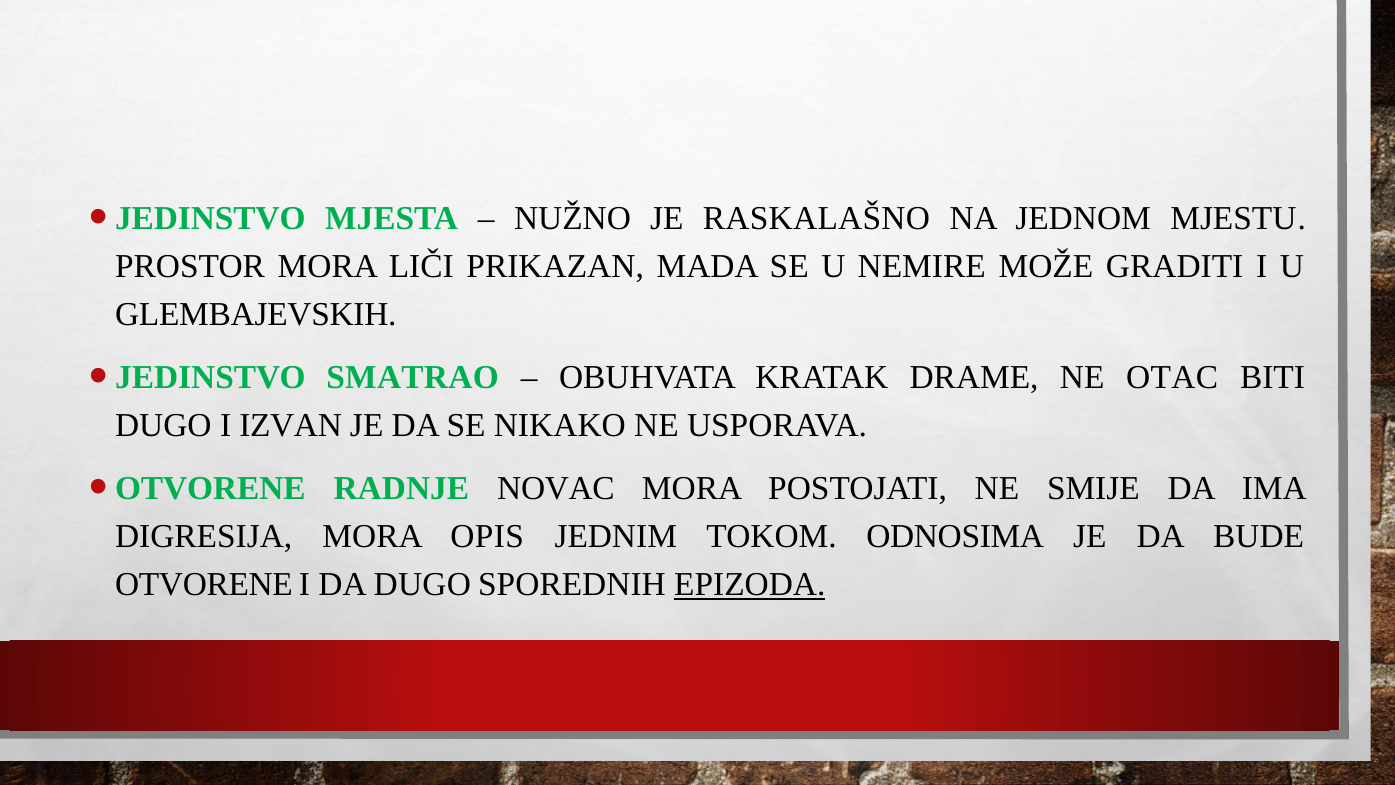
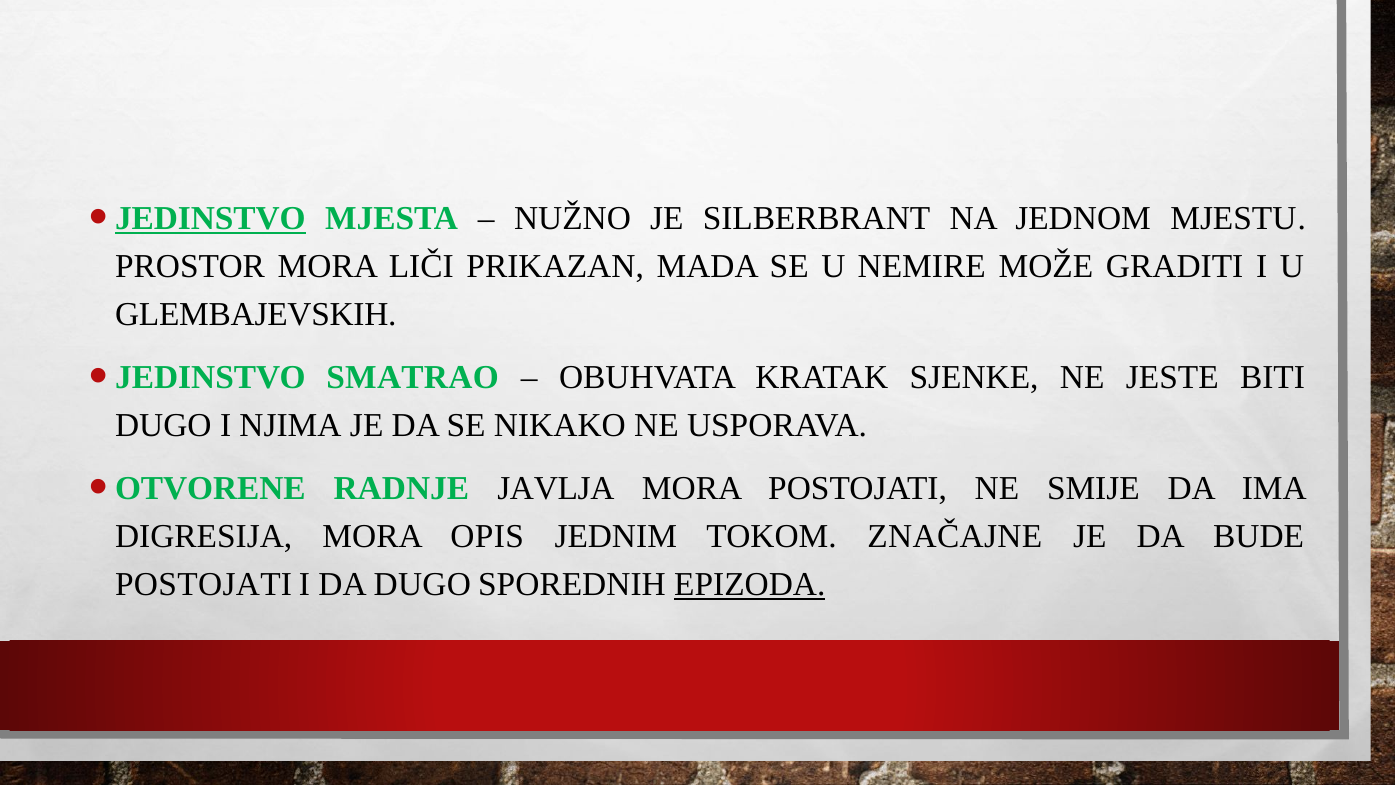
JEDINSTVO underline: none -> present (210, 218)
RASKALAŠNO: RASKALAŠNO -> SILBERBRANT (817, 218)
DRAME: DRAME -> SJENKE (974, 377)
OTAC: OTAC -> JESTE (1172, 377)
IZVAN: IZVAN -> NJIMA (290, 425)
NOVAC: NOVAC -> JAVLJA (556, 488)
ODNOSIMA: ODNOSIMA -> ZNAČAJNE (955, 536)
OTVORENE: OTVORENE -> POSTOJATI (204, 584)
